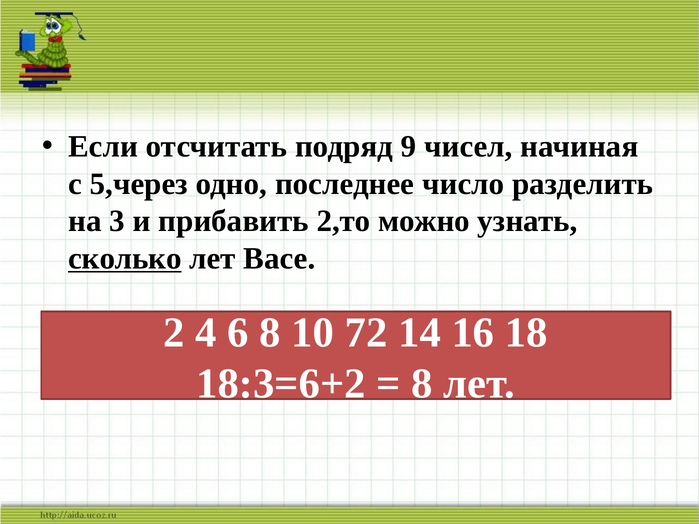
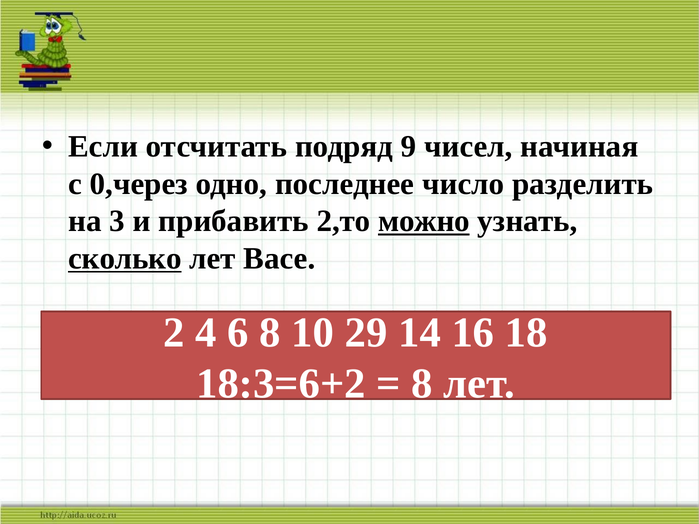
5,через: 5,через -> 0,через (139, 184)
можно underline: none -> present (424, 221)
72: 72 -> 29 (366, 333)
